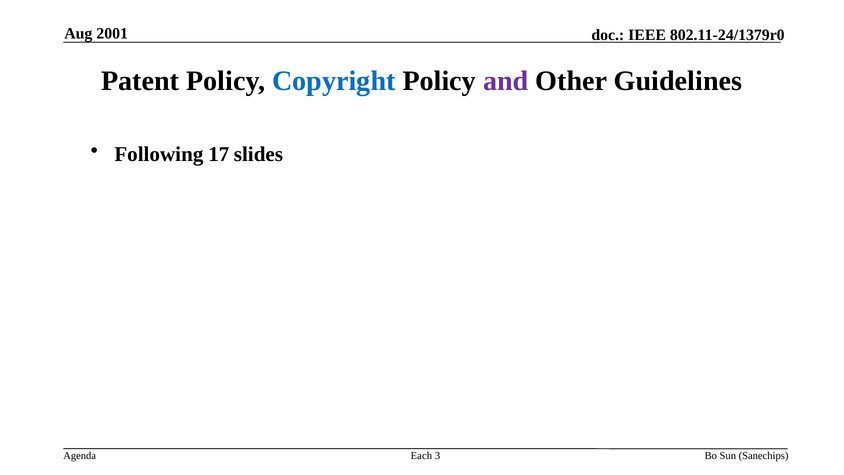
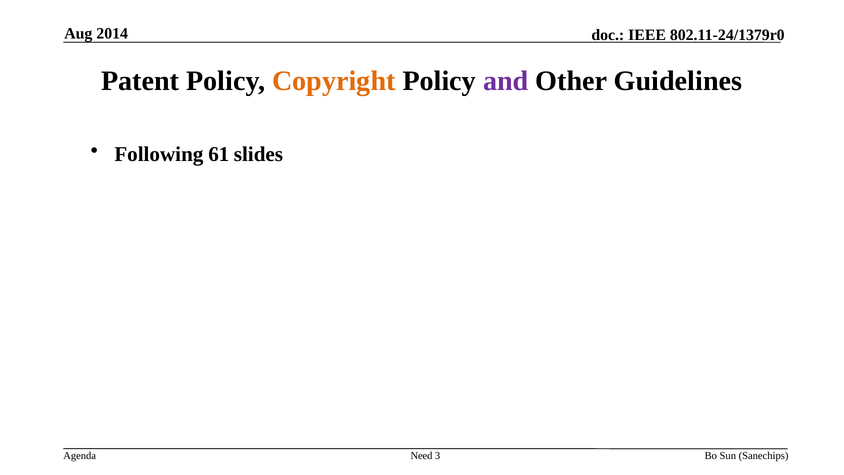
2001: 2001 -> 2014 (112, 34)
Copyright colour: blue -> orange (334, 81)
17: 17 -> 61 (219, 154)
Each: Each -> Need (421, 455)
